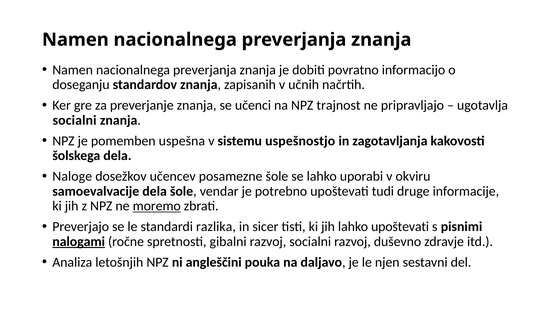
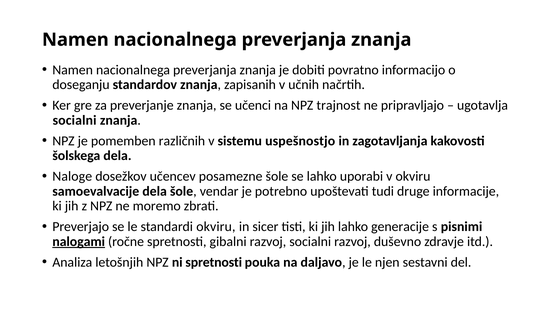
uspešna: uspešna -> različnih (182, 141)
moremo underline: present -> none (157, 206)
standardi razlika: razlika -> okviru (216, 227)
lahko upoštevati: upoštevati -> generacije (400, 227)
ni angleščini: angleščini -> spretnosti (214, 262)
